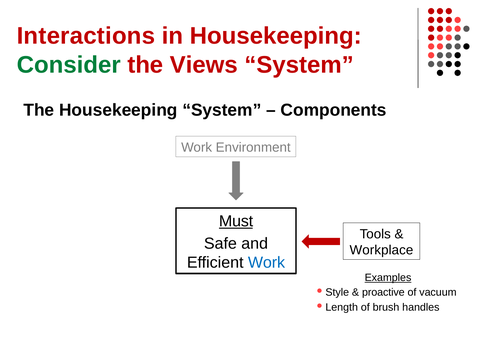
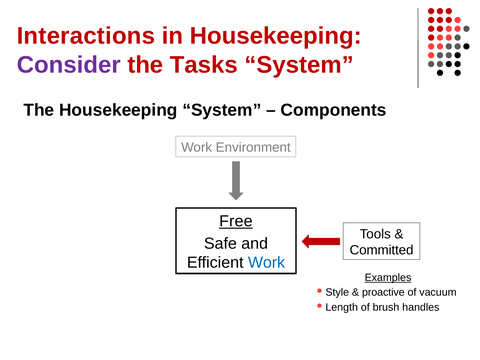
Consider colour: green -> purple (69, 65)
Views: Views -> Tasks (204, 65)
Must: Must -> Free (236, 221)
Workplace: Workplace -> Committed (382, 250)
